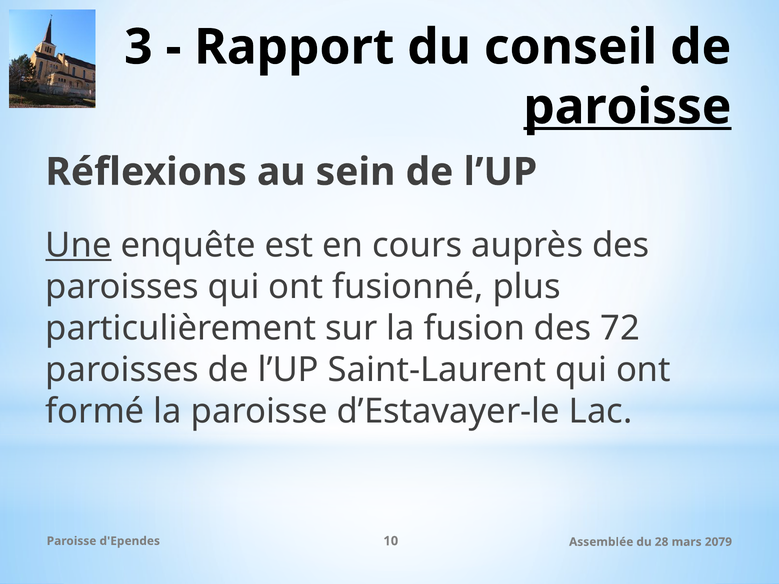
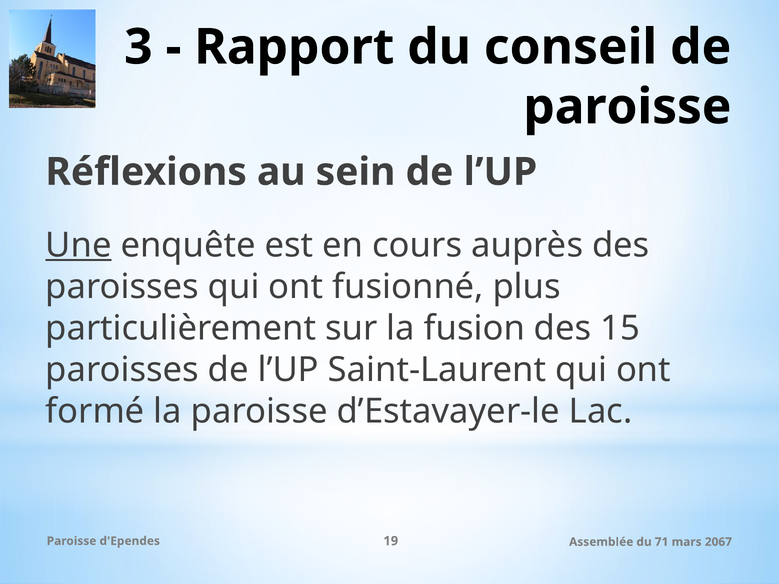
paroisse underline: present -> none (627, 107)
72: 72 -> 15 (620, 328)
10: 10 -> 19 (391, 541)
28: 28 -> 71 (662, 542)
2079: 2079 -> 2067 (718, 542)
